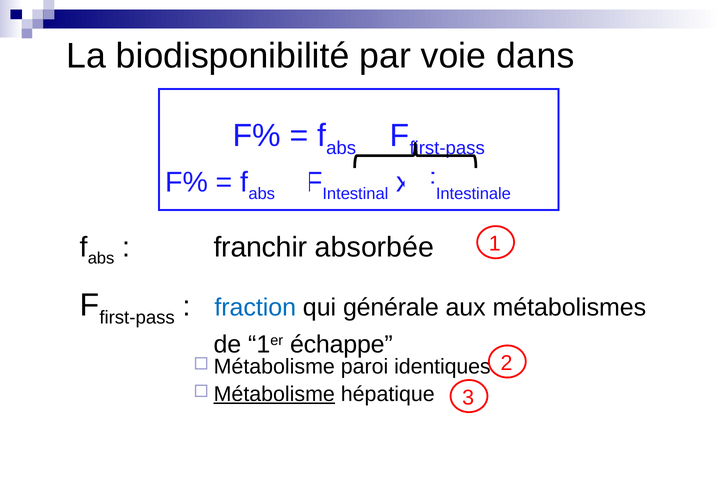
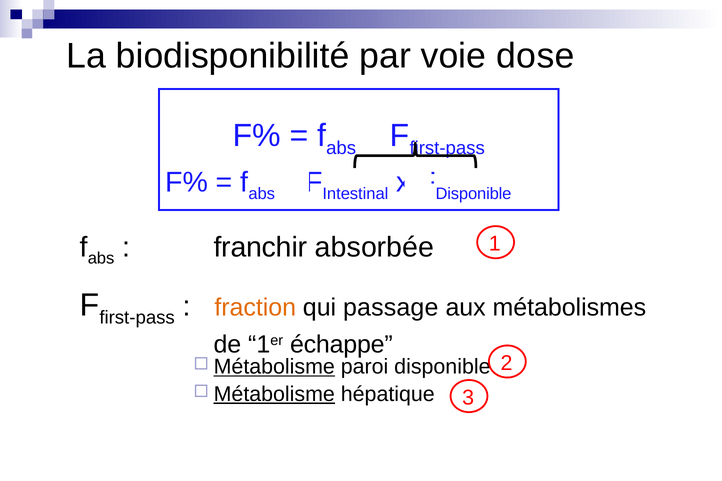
dans: dans -> dose (535, 56)
Intestinale: Intestinale -> Disponible (473, 194)
fraction colour: blue -> orange (255, 308)
générale: générale -> passage (391, 308)
Métabolisme underline: none -> present (274, 367)
paroi identiques: identiques -> disponible (442, 367)
